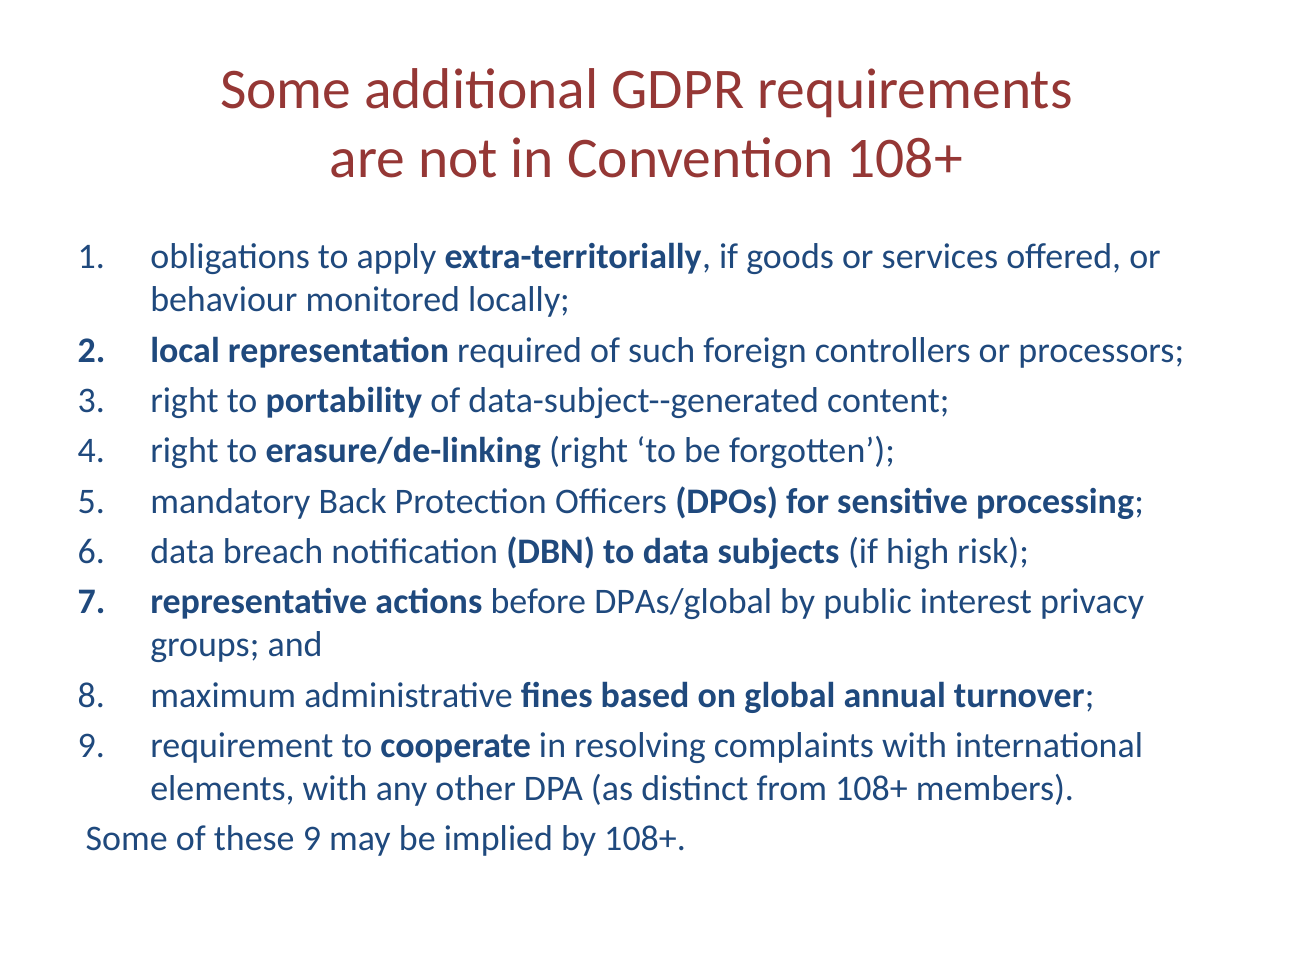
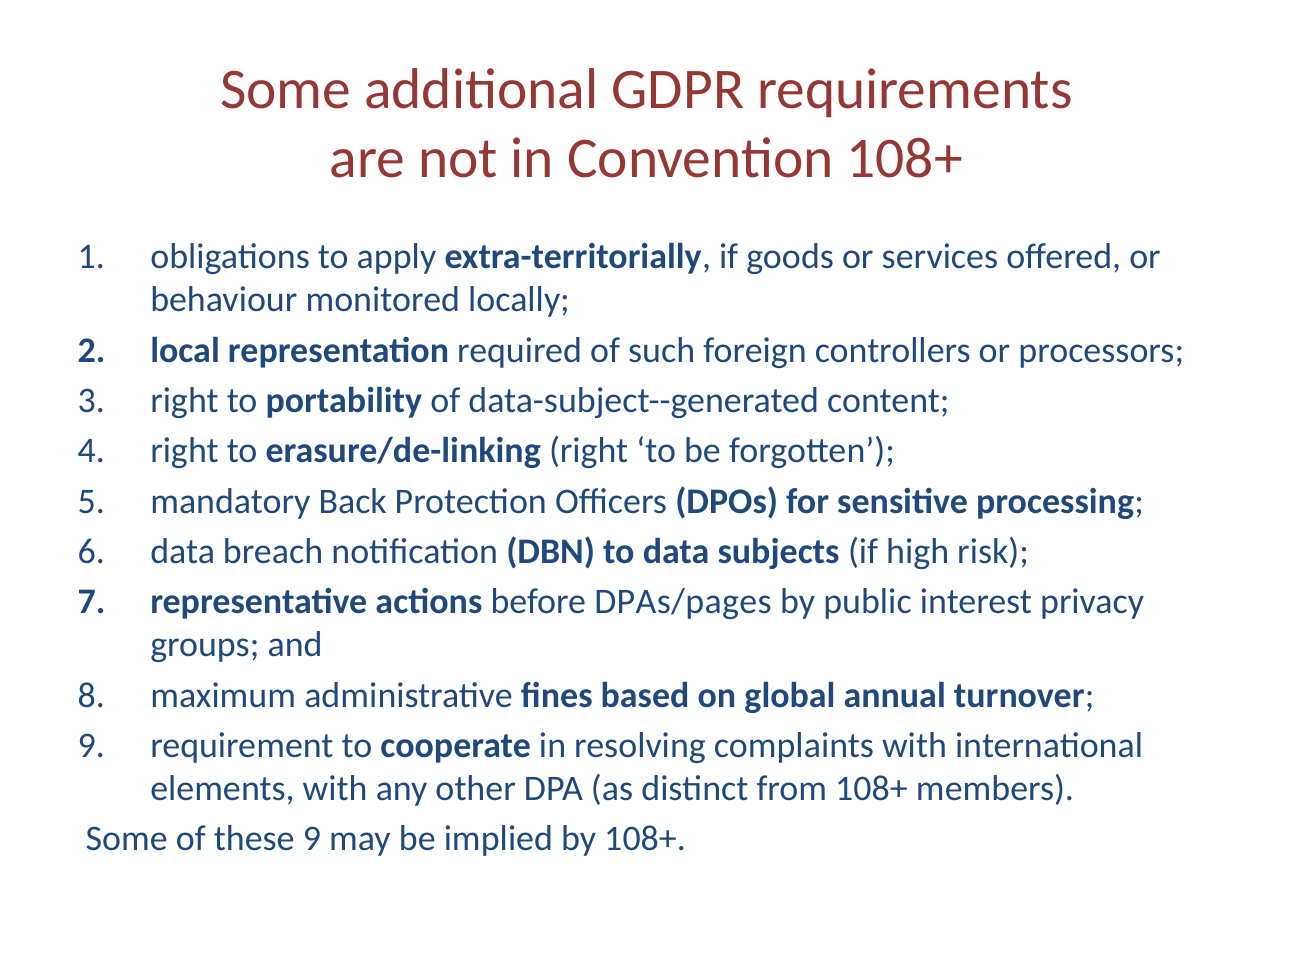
DPAs/global: DPAs/global -> DPAs/pages (683, 602)
